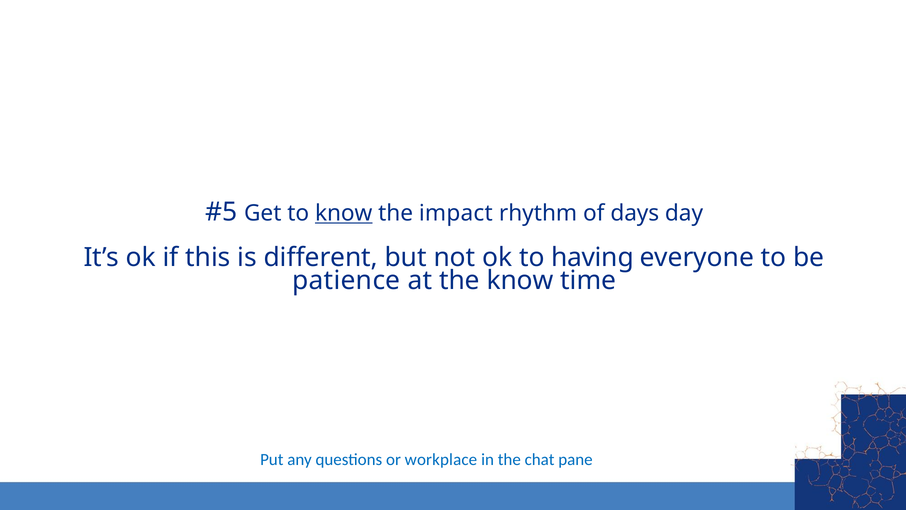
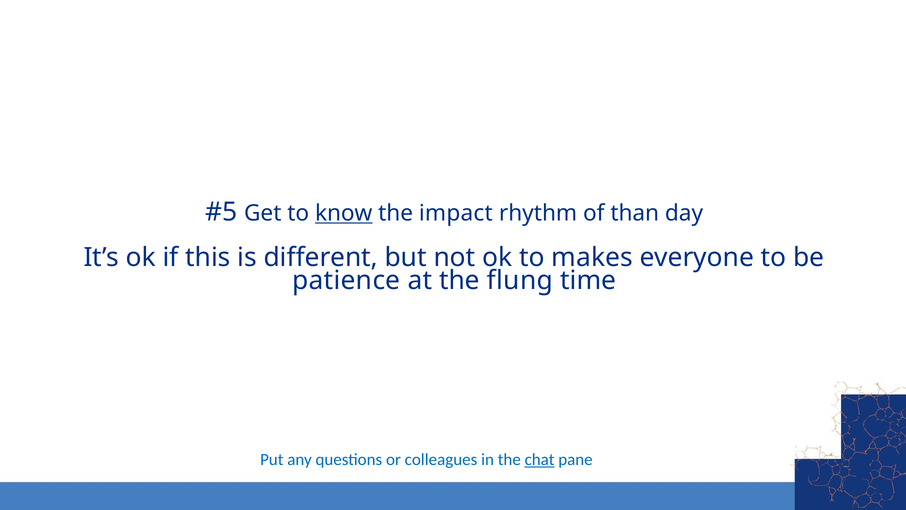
days: days -> than (635, 213)
having: having -> makes (592, 258)
the know: know -> flung (520, 280)
workplace: workplace -> colleagues (441, 459)
chat underline: none -> present (540, 459)
